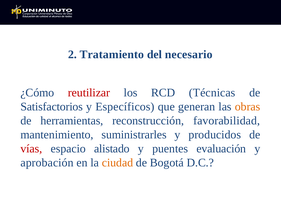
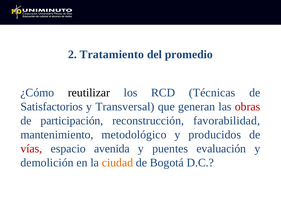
necesario: necesario -> promedio (189, 55)
reutilizar colour: red -> black (89, 93)
Específicos: Específicos -> Transversal (125, 107)
obras colour: orange -> red (248, 107)
herramientas: herramientas -> participación (72, 121)
suministrarles: suministrarles -> metodológico (134, 135)
alistado: alistado -> avenida (112, 149)
aprobación: aprobación -> demolición (47, 163)
